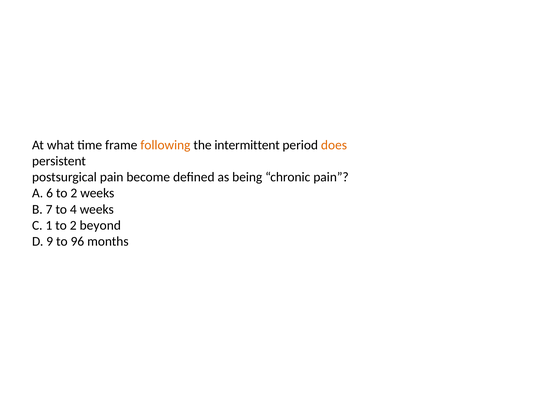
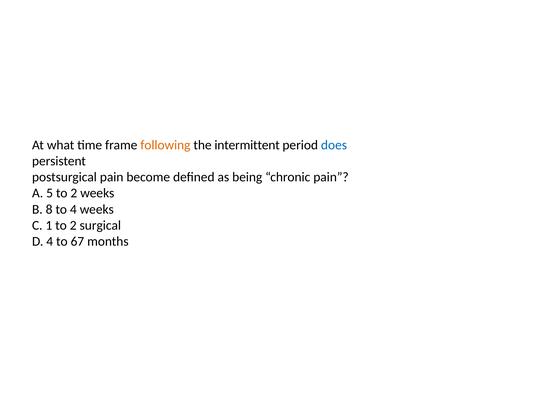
does colour: orange -> blue (334, 145)
6: 6 -> 5 (50, 193)
7: 7 -> 8 (49, 209)
beyond: beyond -> surgical (100, 225)
D 9: 9 -> 4 (50, 241)
96: 96 -> 67 (77, 241)
